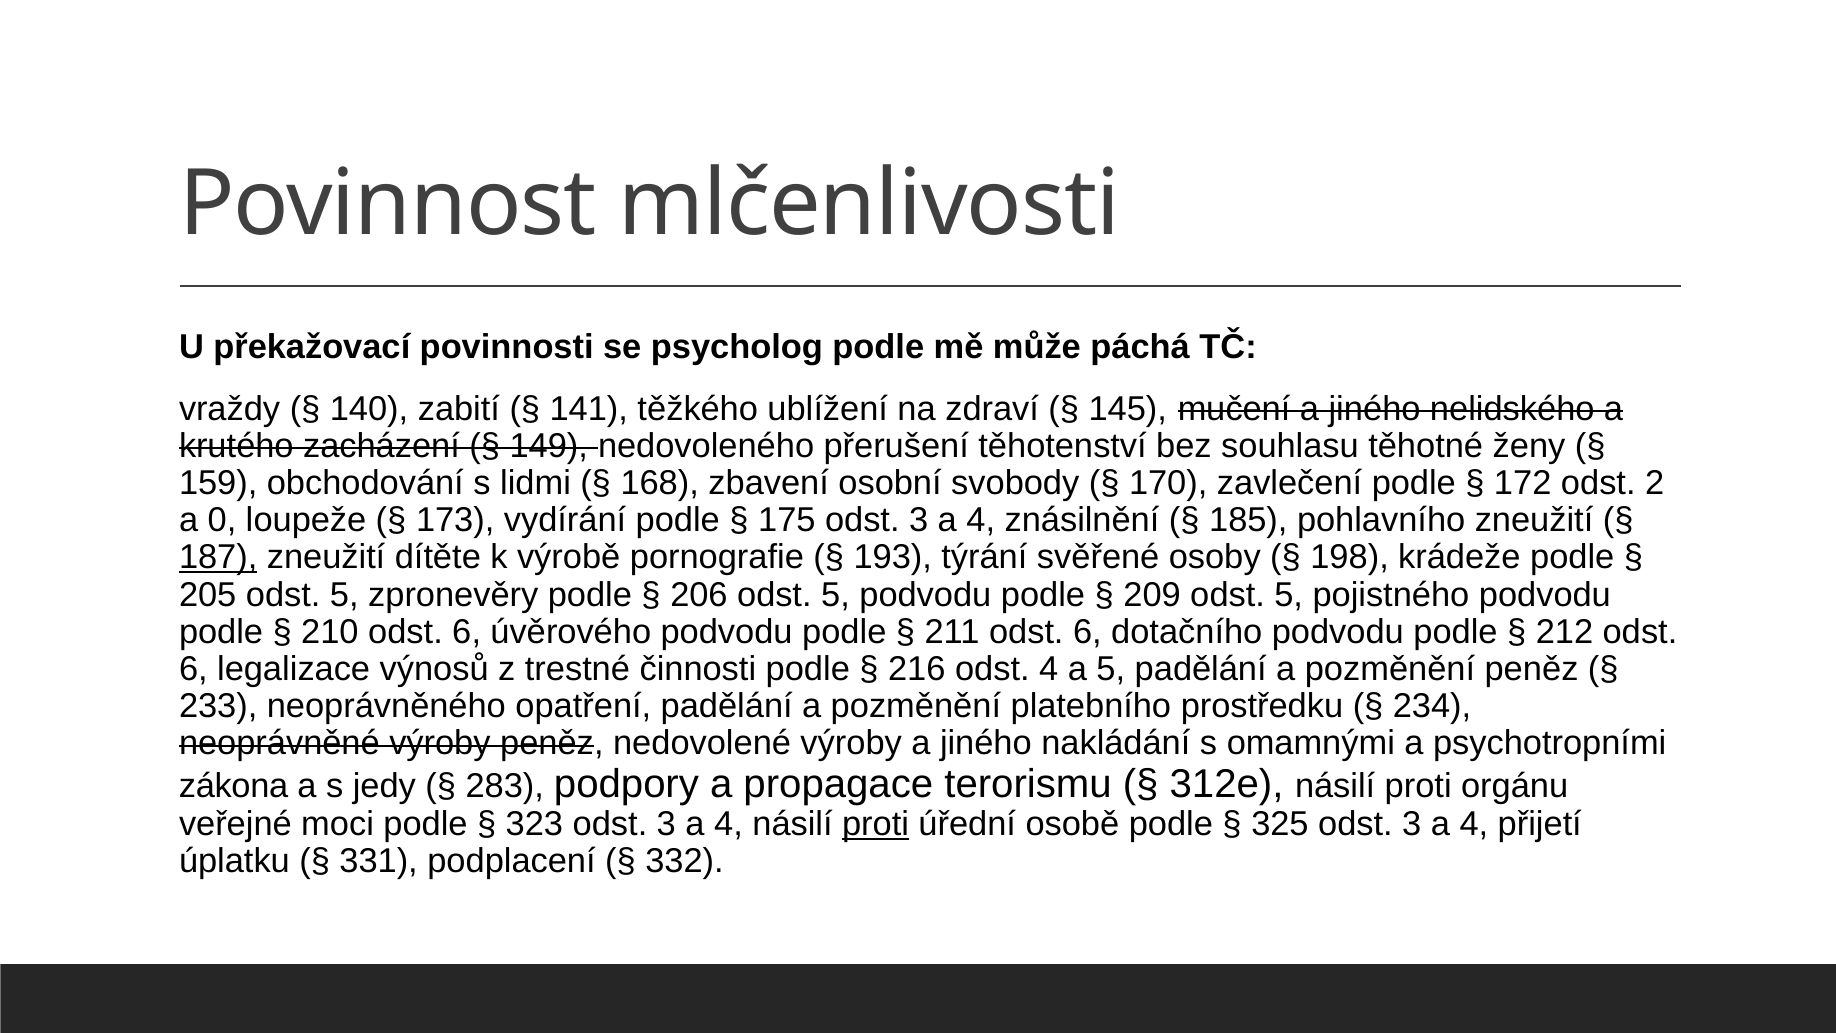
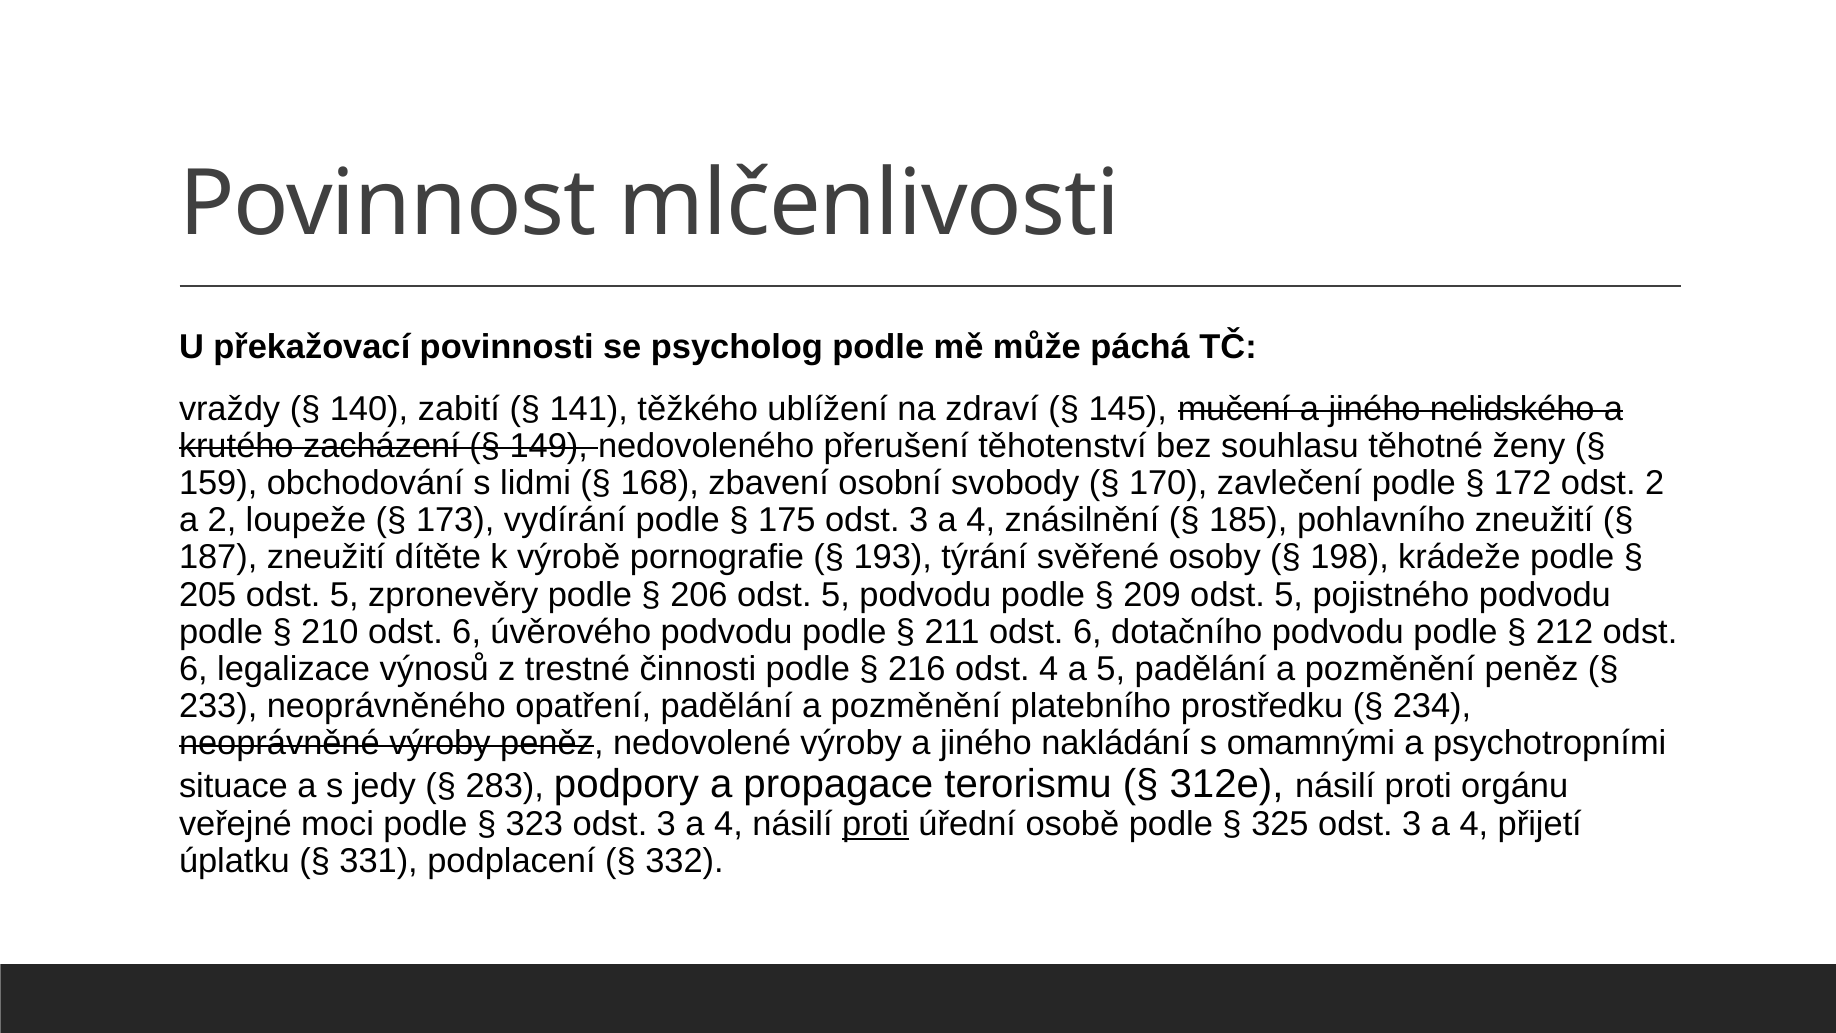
a 0: 0 -> 2 (222, 520)
187 underline: present -> none (218, 557)
zákona: zákona -> situace (233, 786)
